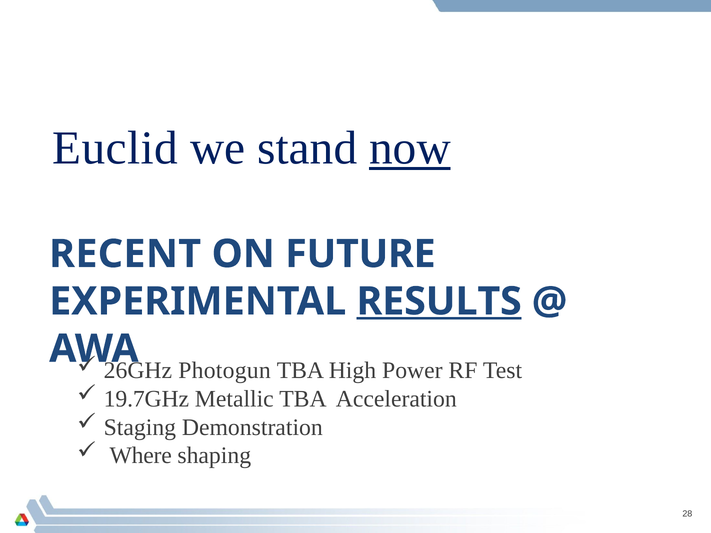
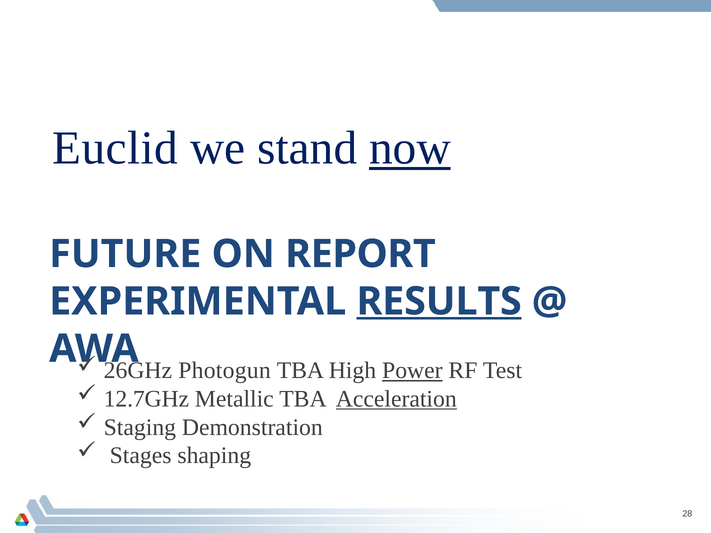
RECENT: RECENT -> FUTURE (125, 254)
FUTURE: FUTURE -> REPORT (360, 254)
Power underline: none -> present (412, 371)
19.7GHz: 19.7GHz -> 12.7GHz (146, 399)
Acceleration underline: none -> present (396, 399)
Where: Where -> Stages (141, 456)
